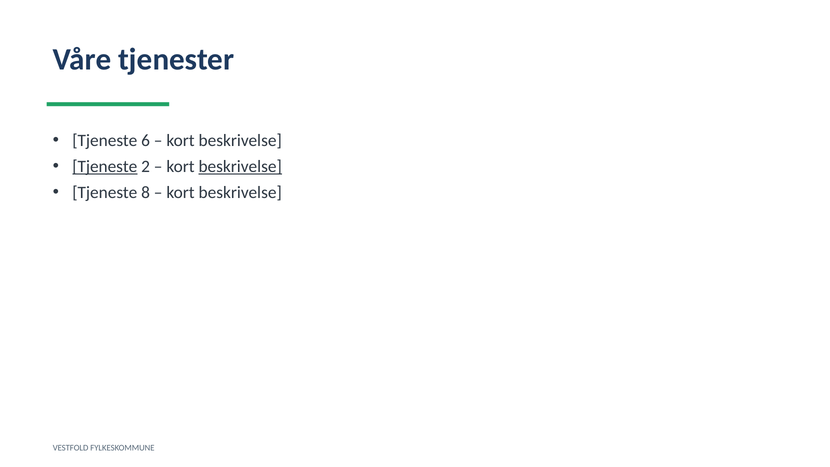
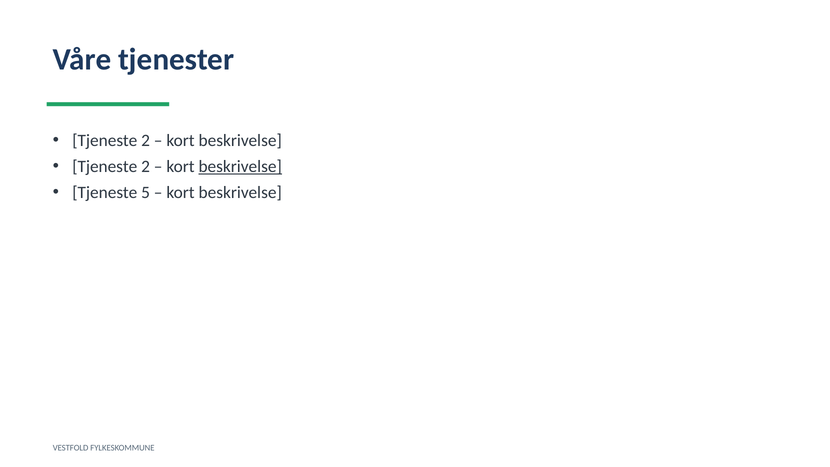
6: 6 -> 2 (146, 141)
Tjeneste underline: present -> none (105, 167)
8: 8 -> 5 (146, 192)
